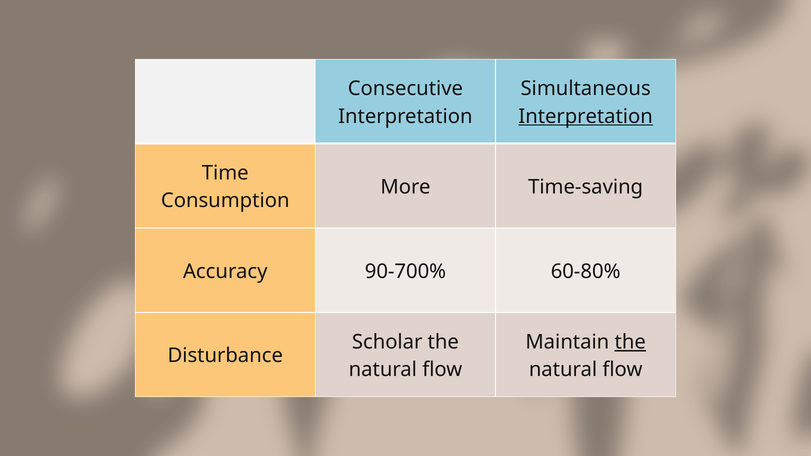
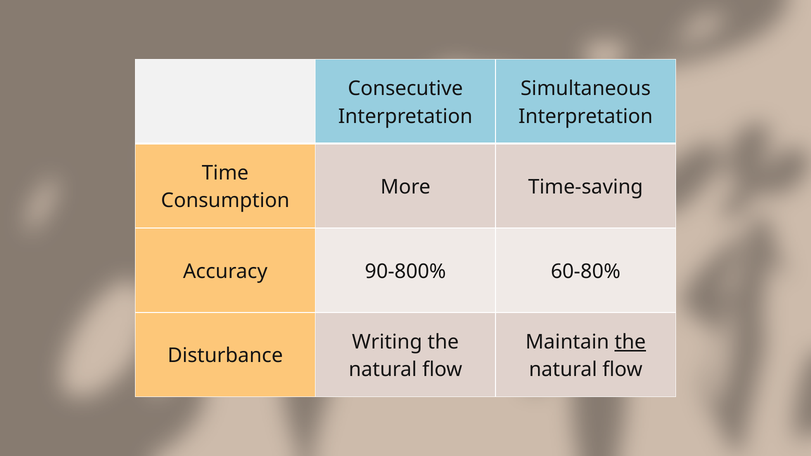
Interpretation underline: present -> none (586, 116)
90-700%: 90-700% -> 90-800% (405, 271)
Scholar: Scholar -> Writing (387, 342)
